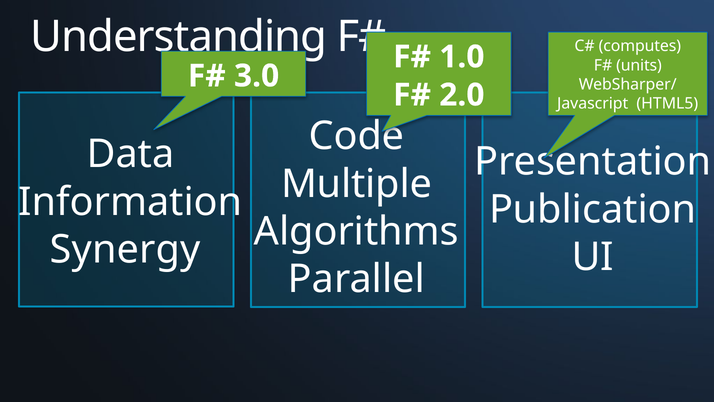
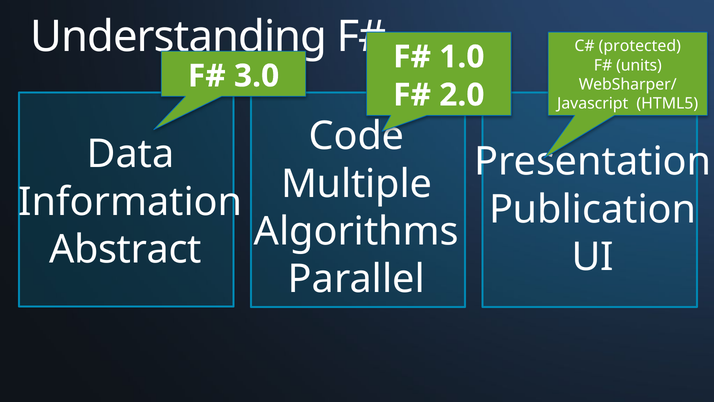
computes: computes -> protected (640, 46)
Synergy: Synergy -> Abstract (126, 249)
